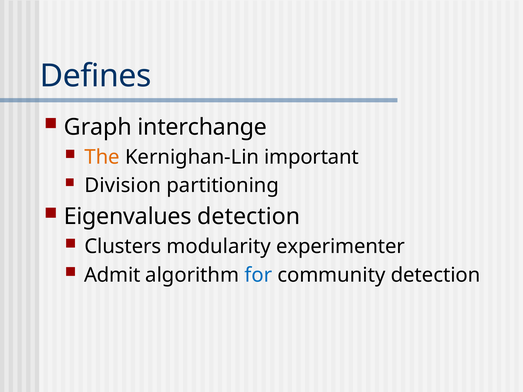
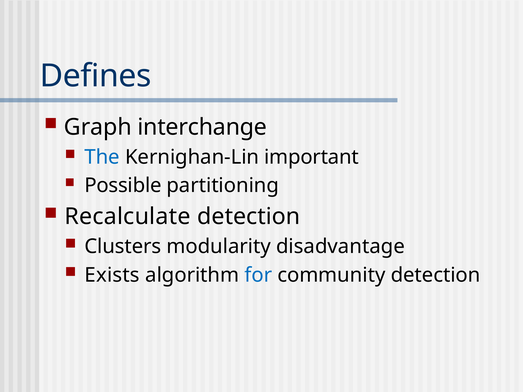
The colour: orange -> blue (102, 157)
Division: Division -> Possible (123, 186)
Eigenvalues: Eigenvalues -> Recalculate (127, 217)
experimenter: experimenter -> disadvantage (340, 247)
Admit: Admit -> Exists (112, 275)
